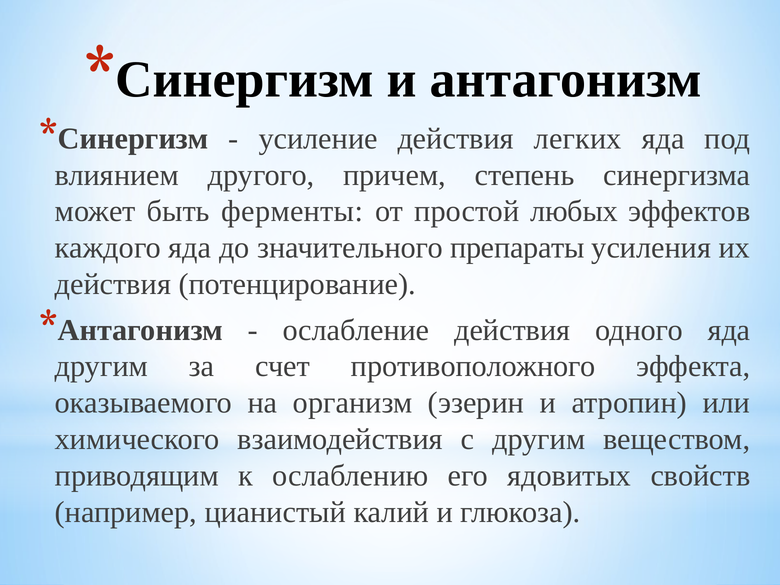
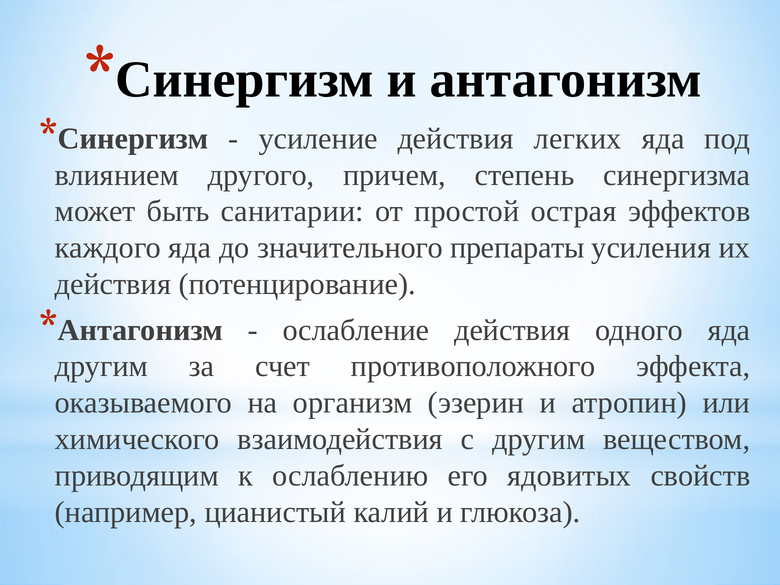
ферменты: ферменты -> санитарии (292, 211)
любых: любых -> острая (574, 211)
